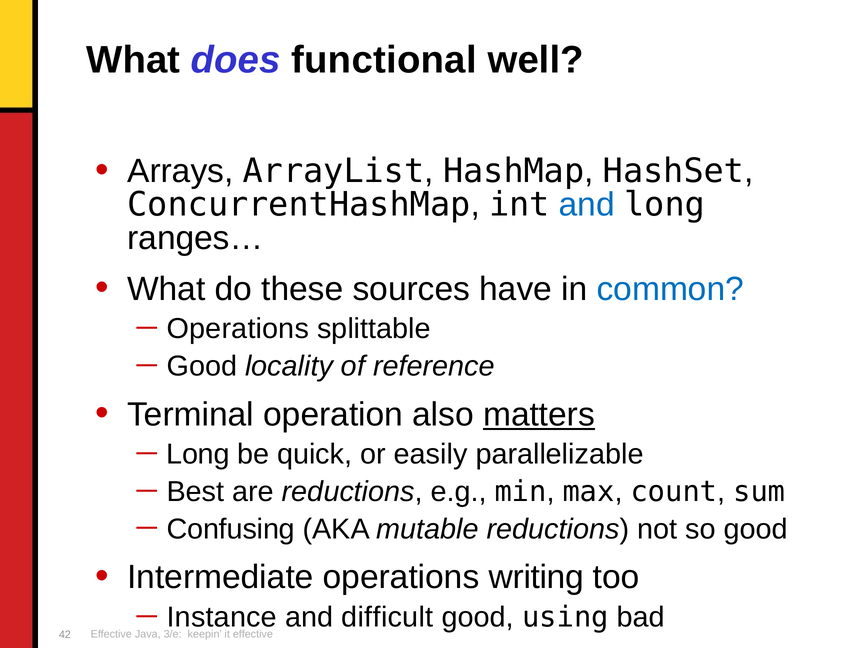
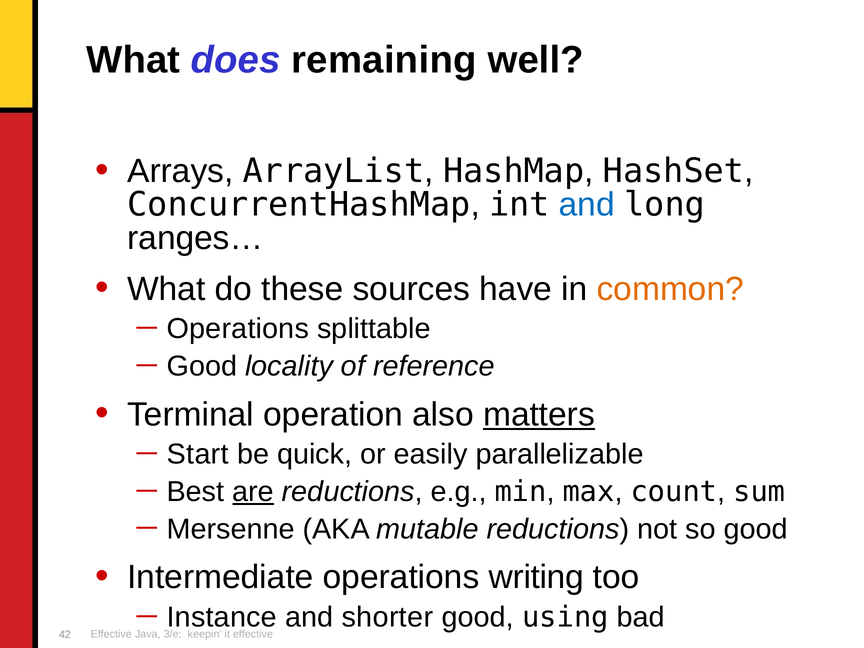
functional: functional -> remaining (384, 60)
common colour: blue -> orange (670, 289)
Long: Long -> Start (198, 454)
are underline: none -> present (253, 492)
Confusing: Confusing -> Mersenne (231, 529)
difficult: difficult -> shorter (387, 617)
